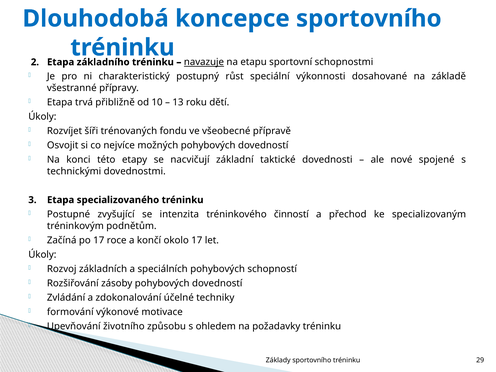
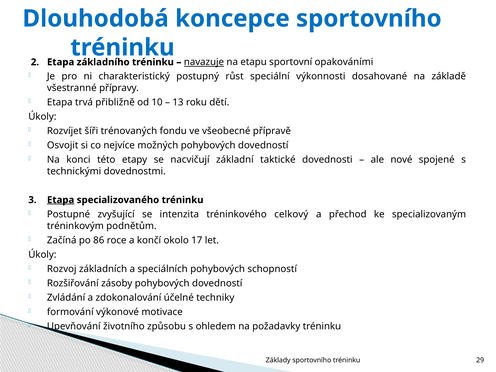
schopnostmi: schopnostmi -> opakováními (344, 62)
Etapa underline: none -> present (61, 200)
činností: činností -> celkový (291, 214)
po 17: 17 -> 86 (99, 240)
